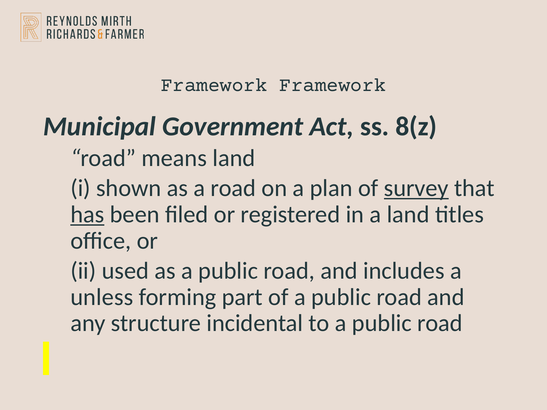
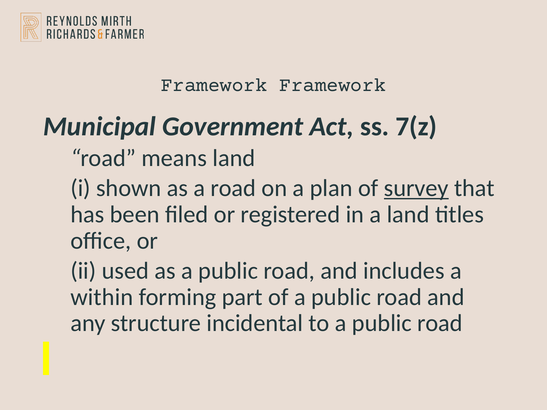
8(z: 8(z -> 7(z (416, 127)
has underline: present -> none (87, 215)
unless: unless -> within (102, 297)
